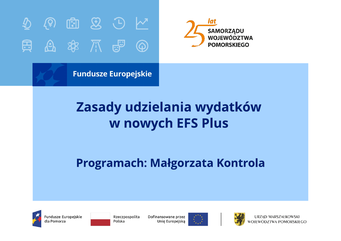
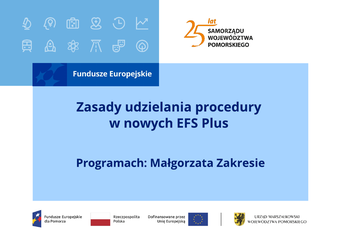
wydatków: wydatków -> procedury (228, 107)
Kontrola: Kontrola -> Zakresie (241, 163)
